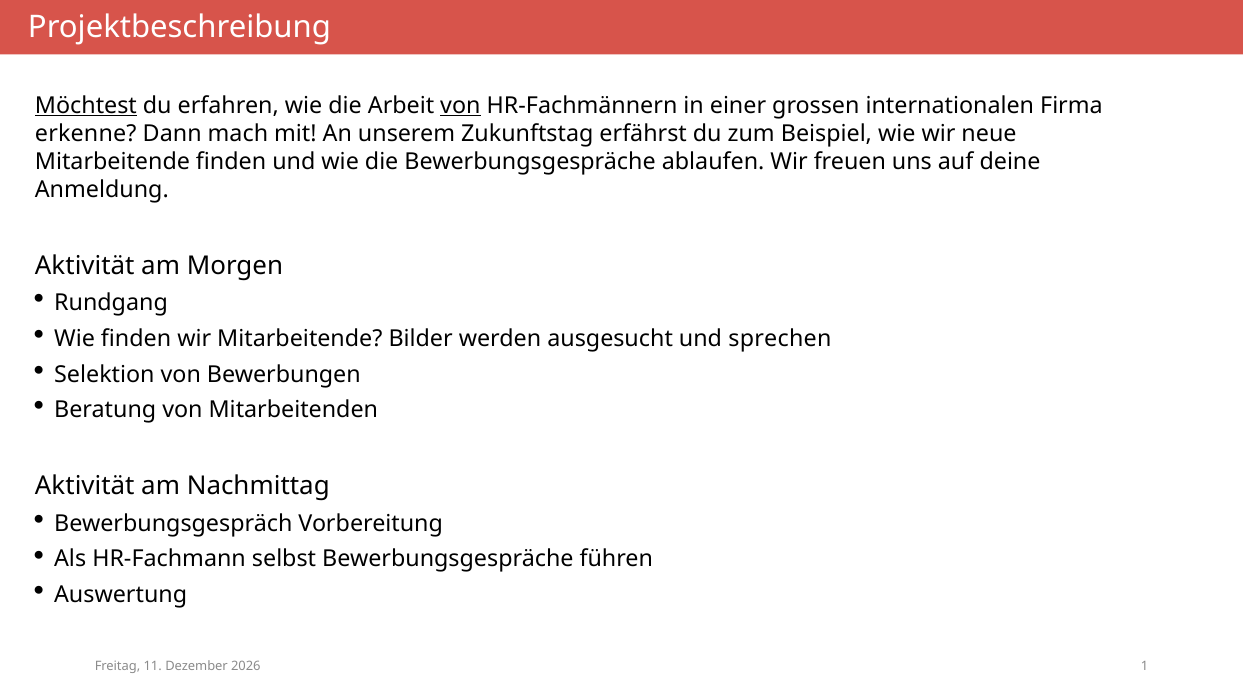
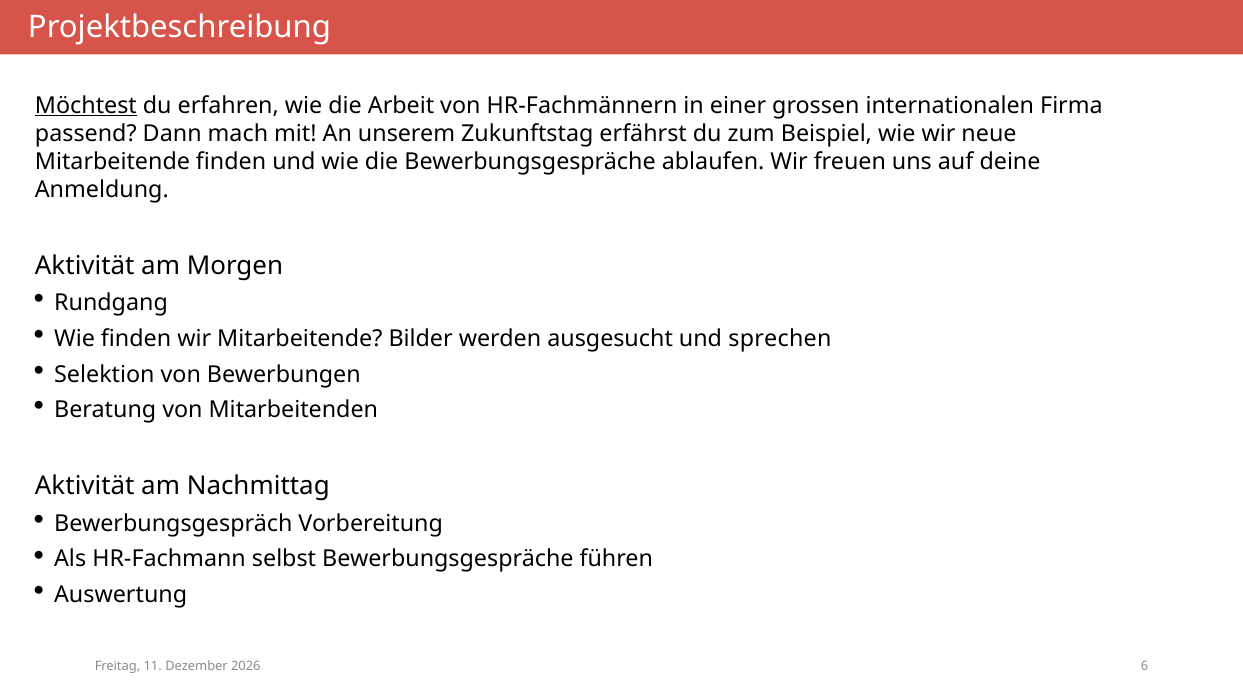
von underline: present -> none (460, 106)
erkenne: erkenne -> passend (86, 134)
1: 1 -> 6 (1145, 667)
